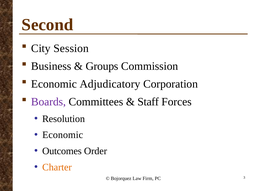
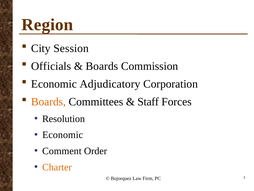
Second: Second -> Region (47, 25)
Business: Business -> Officials (51, 66)
Groups: Groups -> Boards (102, 66)
Boards colour: purple -> orange (49, 102)
Outcomes: Outcomes -> Comment (62, 151)
